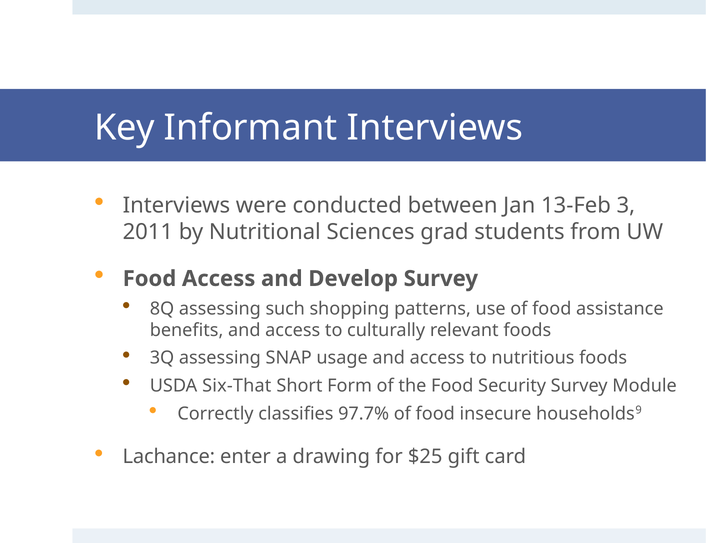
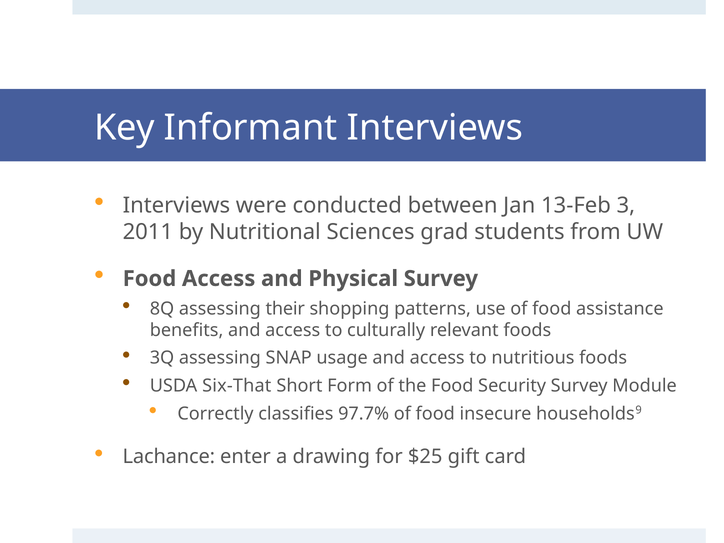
Develop: Develop -> Physical (353, 279)
such: such -> their (285, 309)
